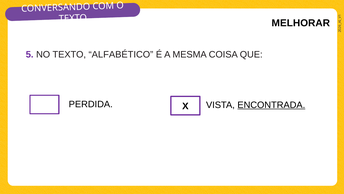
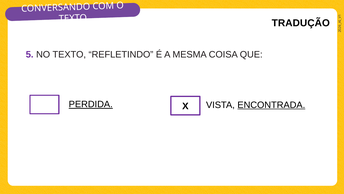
MELHORAR: MELHORAR -> TRADUÇÃO (301, 23)
ALFABÉTICO: ALFABÉTICO -> REFLETINDO (121, 55)
PERDIDA underline: none -> present (91, 104)
